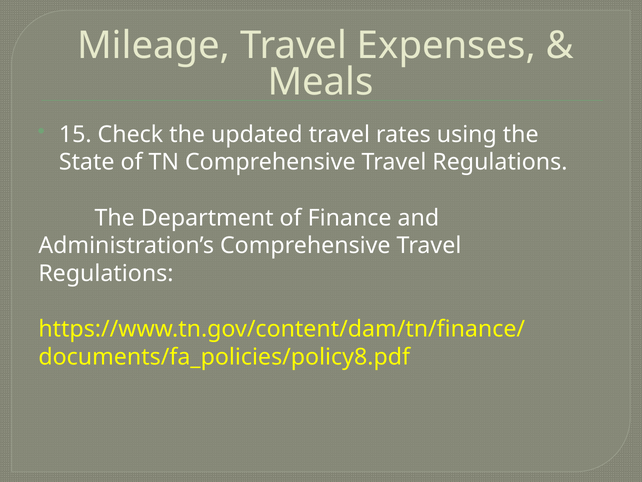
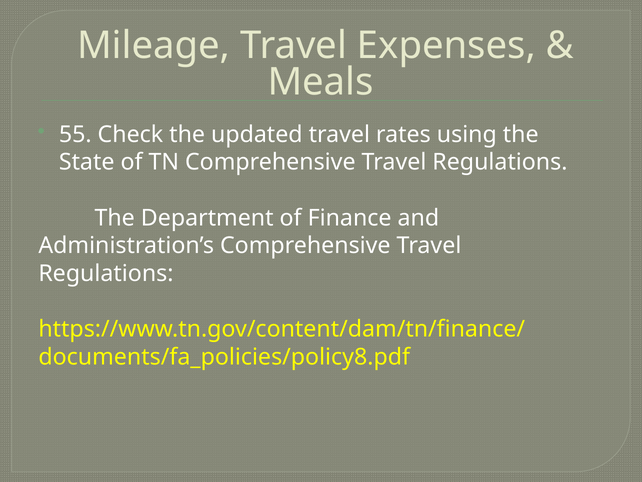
15: 15 -> 55 (75, 134)
